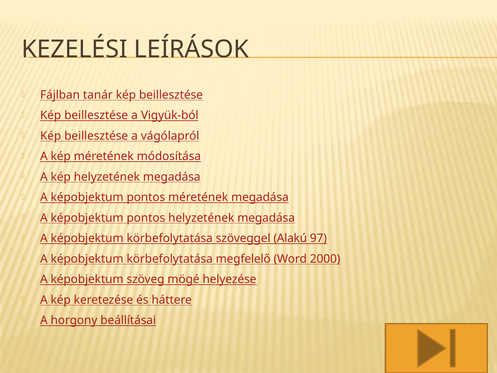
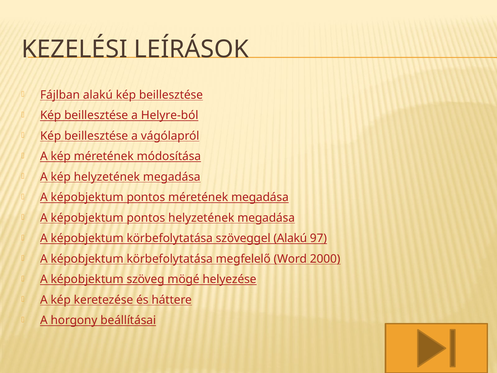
Fájlban tanár: tanár -> alakú (98, 95)
Vigyük-ból: Vigyük-ból -> Helyre-ból (170, 115)
